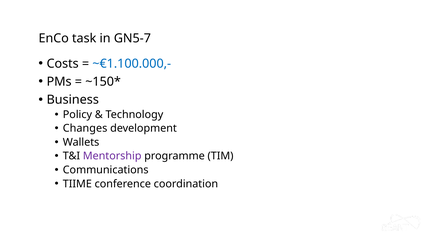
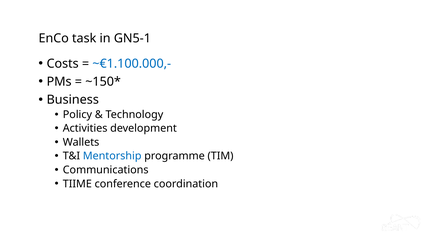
GN5-7: GN5-7 -> GN5-1 (132, 39)
Changes: Changes -> Activities (85, 129)
Mentorship colour: purple -> blue (112, 156)
